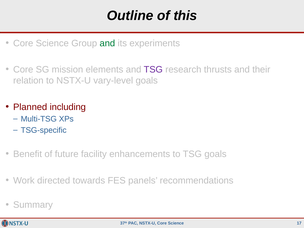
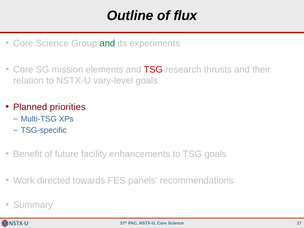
this: this -> flux (185, 16)
TSG colour: purple -> red (153, 70)
including: including -> priorities (68, 107)
